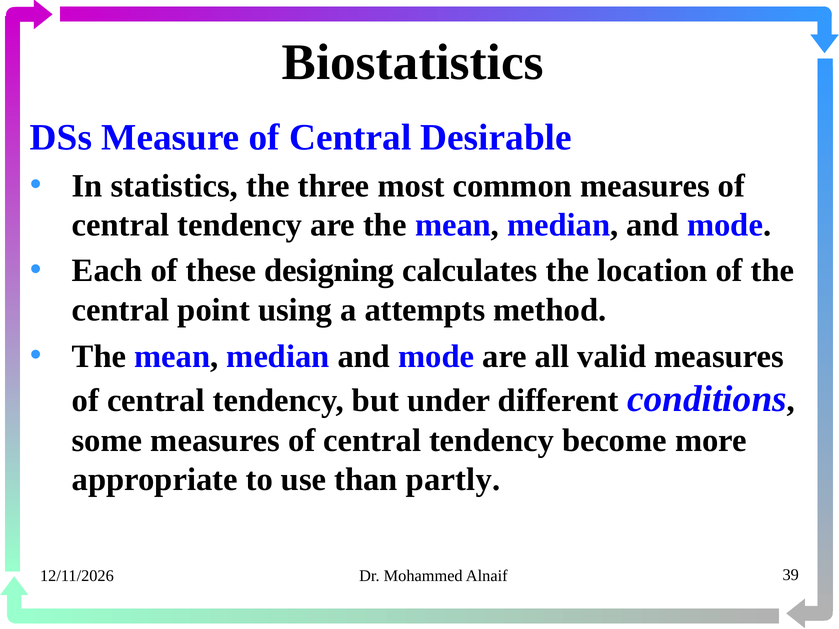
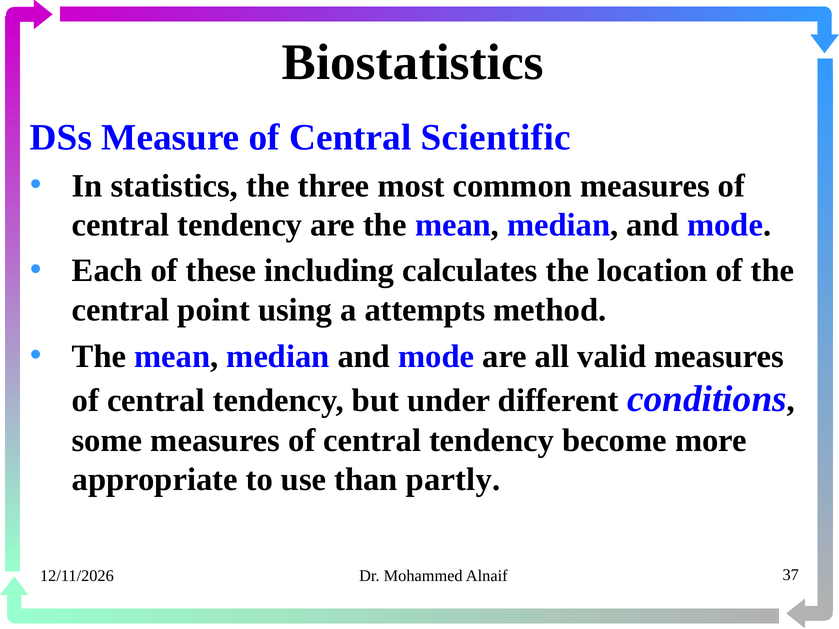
Desirable: Desirable -> Scientific (496, 138)
designing: designing -> including (329, 271)
39: 39 -> 37 (791, 575)
